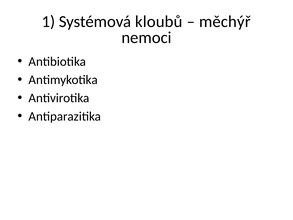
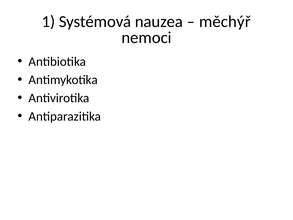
kloubů: kloubů -> nauzea (159, 22)
